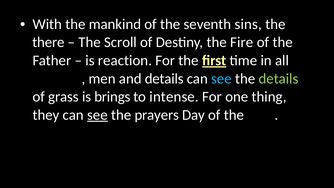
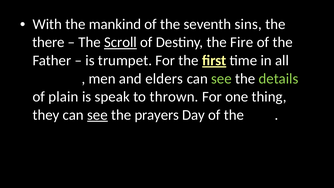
Scroll underline: none -> present (120, 42)
reaction: reaction -> trumpet (125, 60)
and details: details -> elders (164, 79)
see colour: light blue -> light green (221, 79)
grass: grass -> plain (63, 97)
brings: brings -> speak (112, 97)
intense: intense -> thrown (174, 97)
